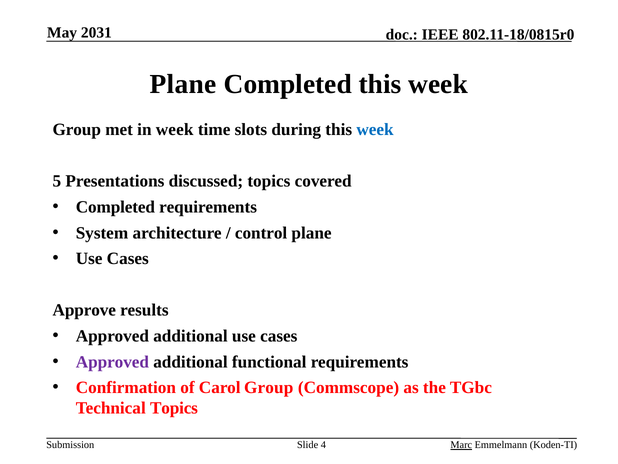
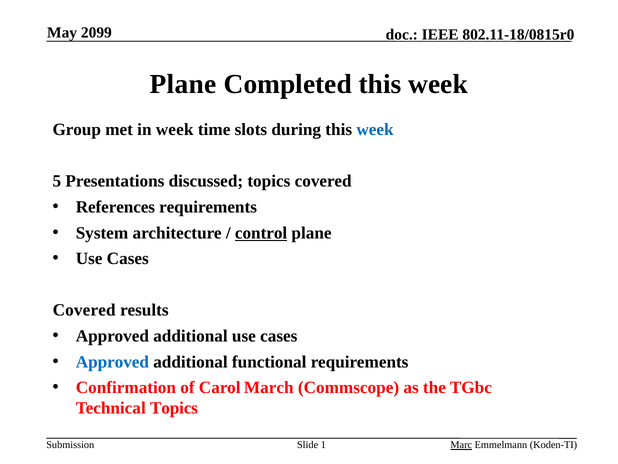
2031: 2031 -> 2099 (96, 33)
Completed: Completed -> References (115, 207)
control underline: none -> present (261, 233)
Approve: Approve -> Covered (84, 310)
Approved colour: purple -> blue (112, 361)
Carol Group: Group -> March (269, 387)
4: 4 -> 1 (323, 445)
